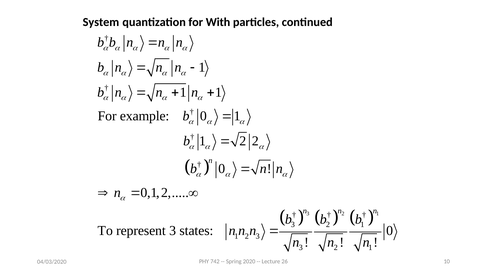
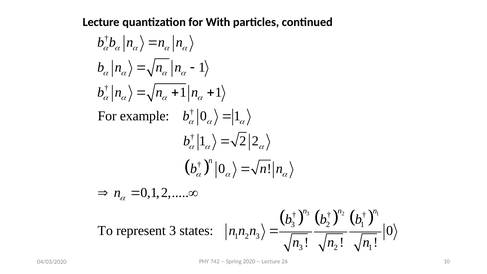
System: System -> Lecture (101, 22)
